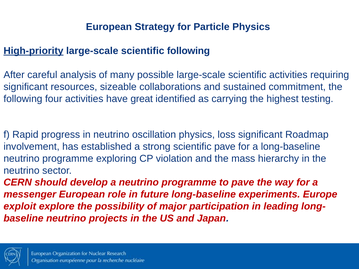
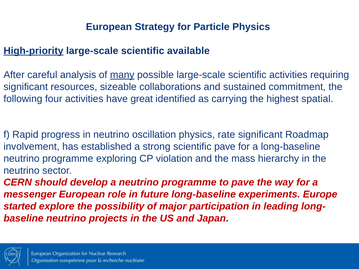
scientific following: following -> available (188, 51)
many underline: none -> present (122, 75)
testing: testing -> spatial (317, 99)
loss: loss -> rate (226, 135)
exploit: exploit -> started (20, 207)
